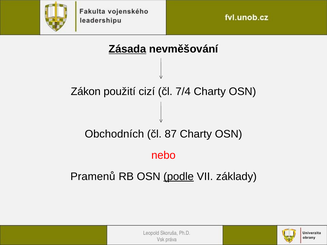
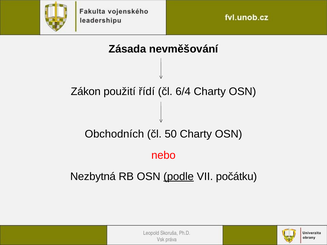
Zásada underline: present -> none (127, 49)
cizí: cizí -> řídí (147, 92)
7/4: 7/4 -> 6/4 (183, 92)
87: 87 -> 50 (171, 134)
Pramenů: Pramenů -> Nezbytná (93, 177)
základy: základy -> počátku (236, 177)
